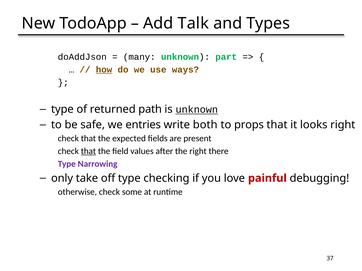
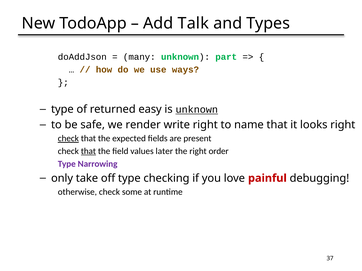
how underline: present -> none (104, 70)
path: path -> easy (150, 110)
entries: entries -> render (143, 125)
write both: both -> right (205, 125)
props: props -> name (249, 125)
check underline: none -> present (68, 139)
after: after -> later (164, 151)
there: there -> order (219, 151)
